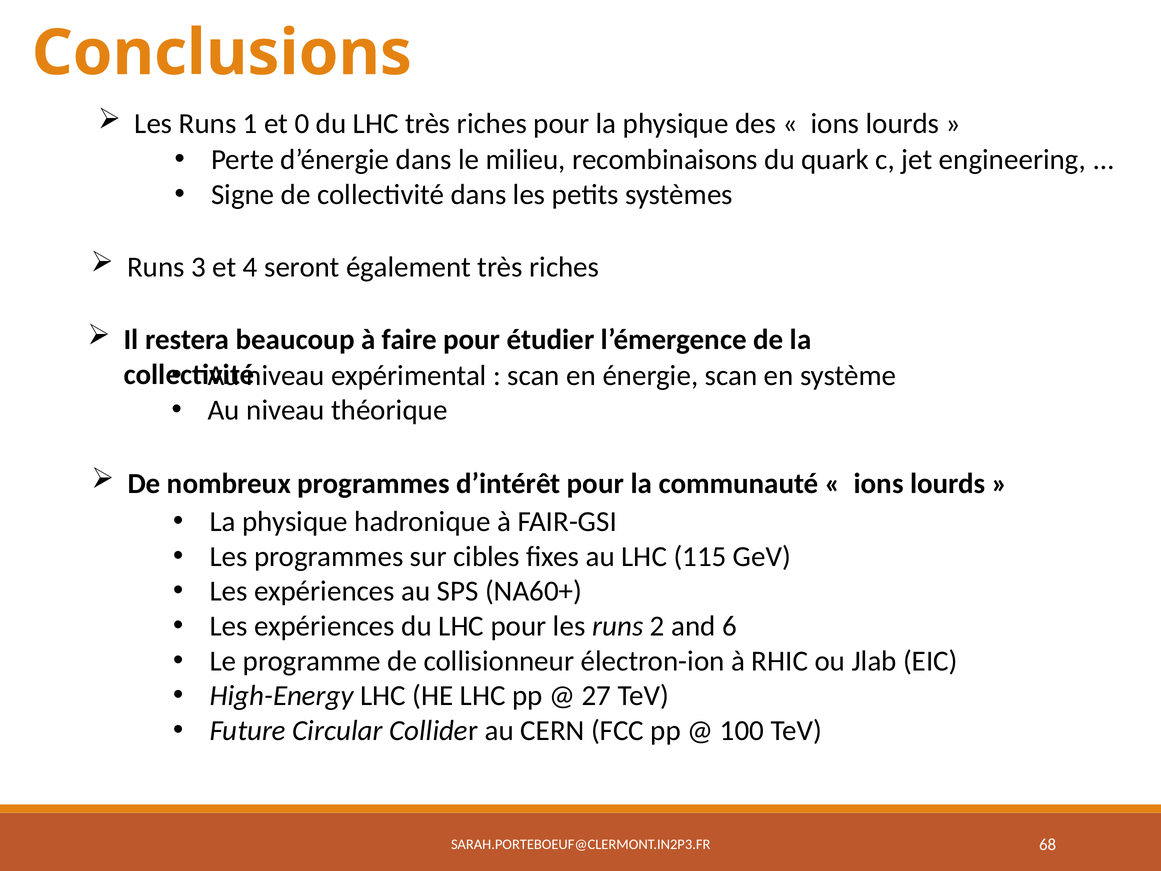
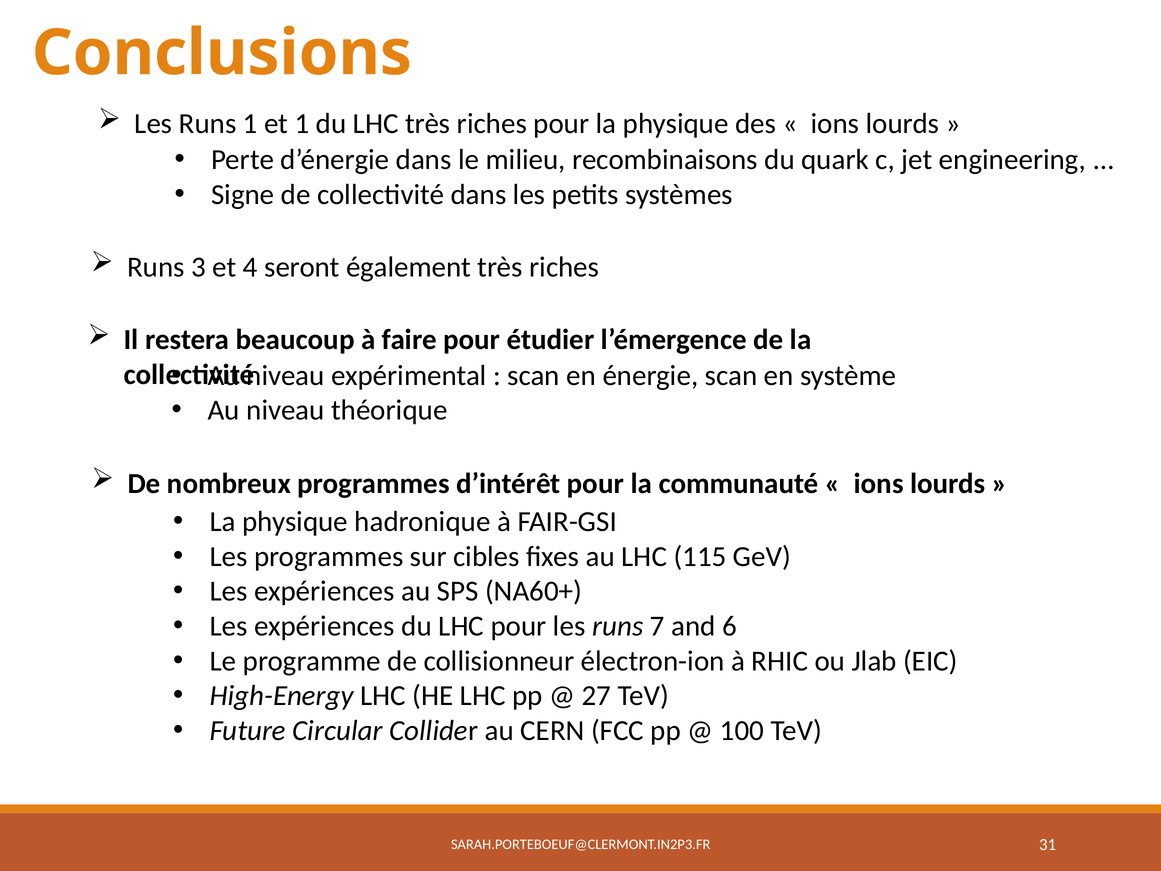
et 0: 0 -> 1 (302, 124)
2: 2 -> 7 (657, 626)
68: 68 -> 31 (1048, 844)
